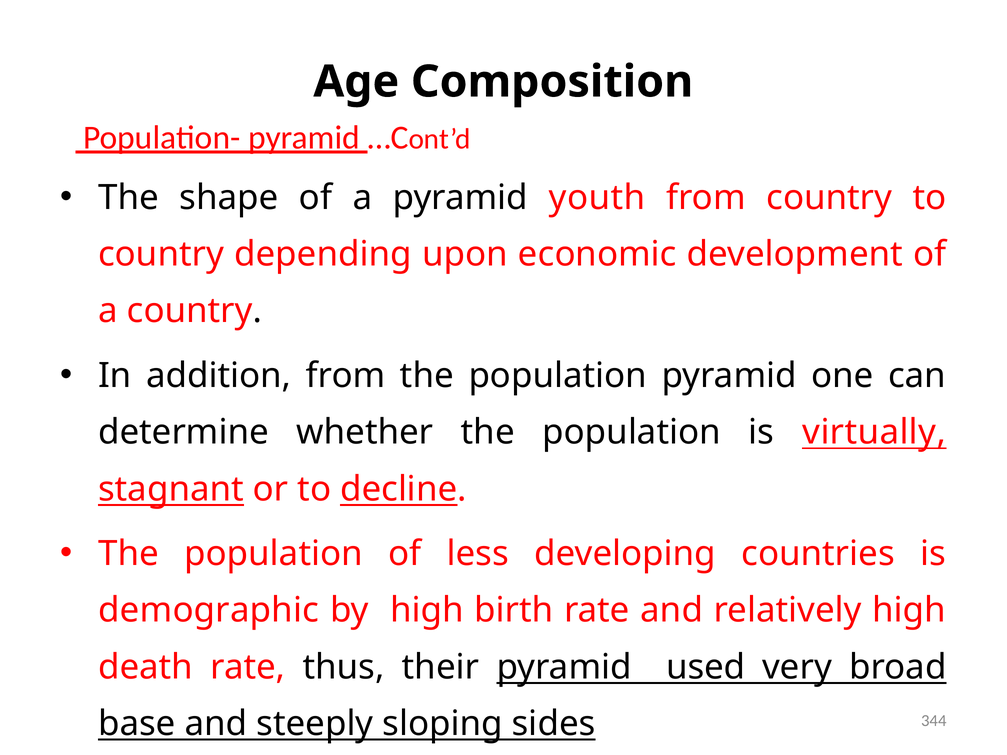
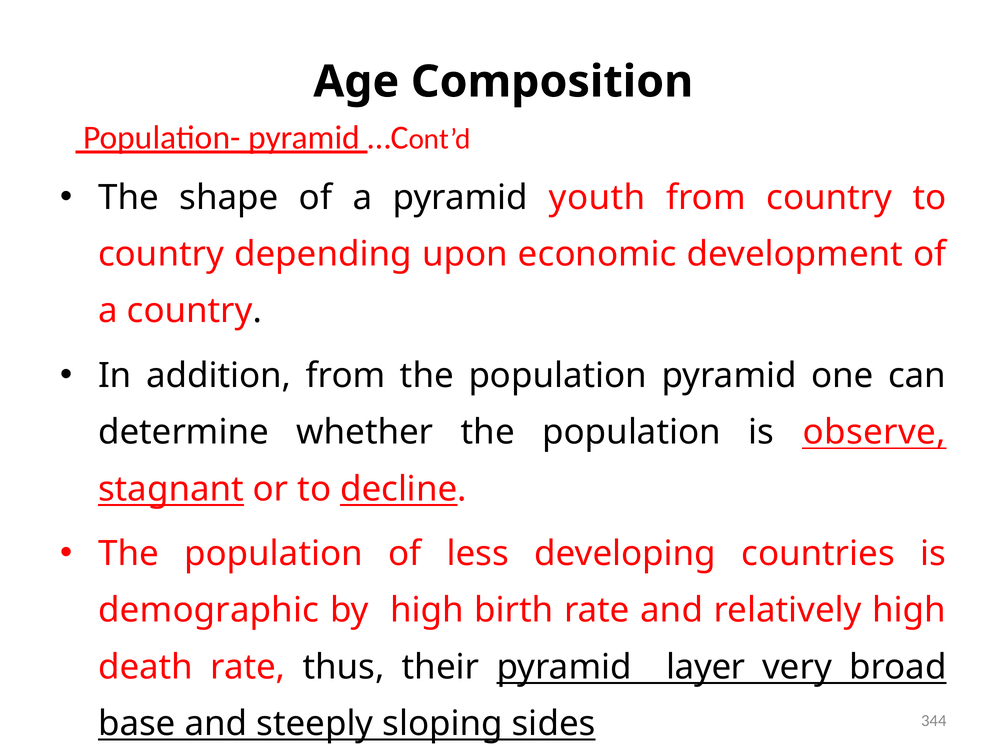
virtually: virtually -> observe (874, 433)
used: used -> layer (706, 667)
